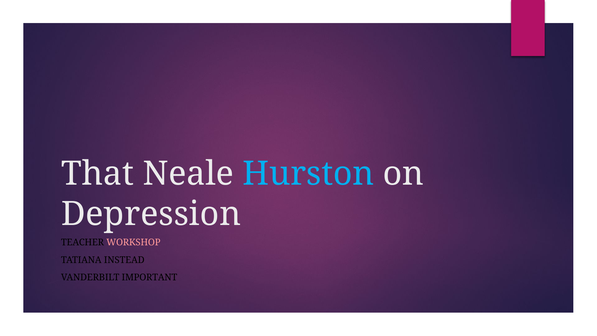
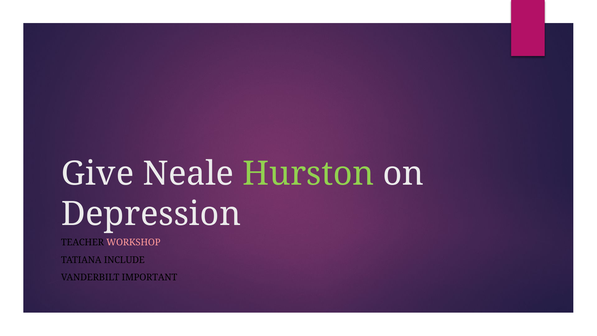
That: That -> Give (98, 174)
Hurston colour: light blue -> light green (308, 174)
INSTEAD: INSTEAD -> INCLUDE (124, 260)
